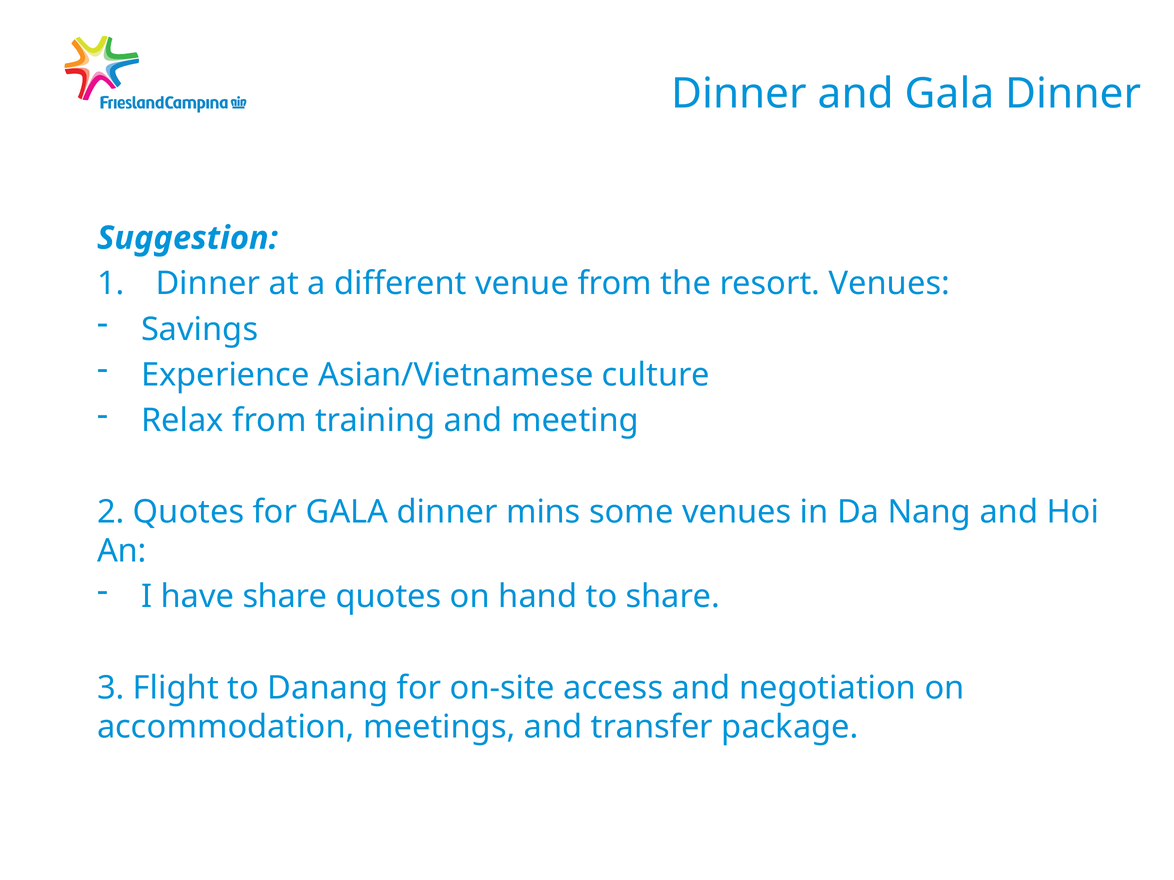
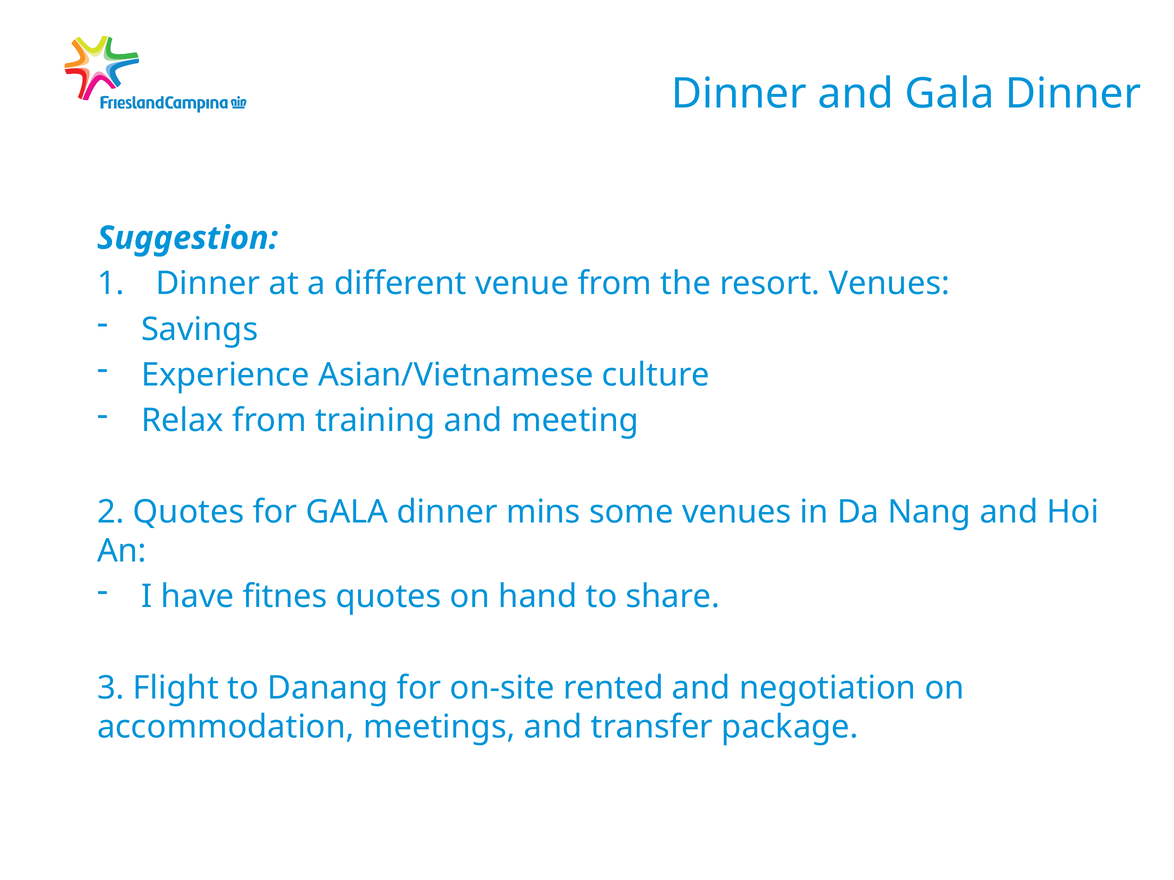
have share: share -> fitnes (285, 597)
access: access -> rented (613, 688)
